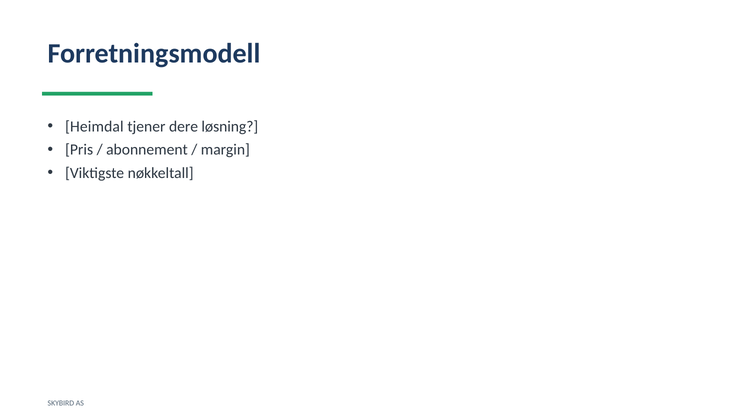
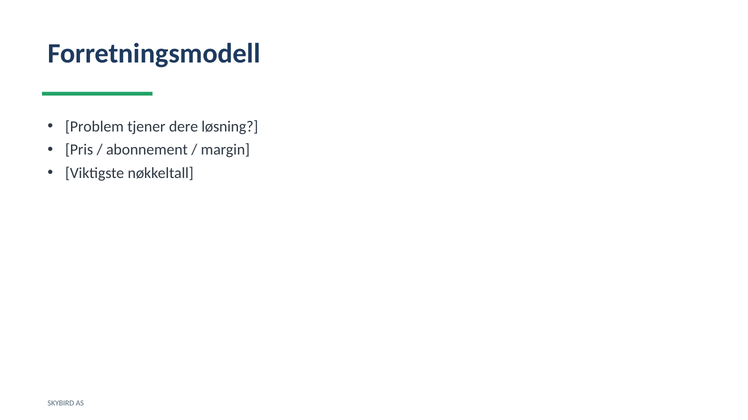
Heimdal: Heimdal -> Problem (94, 127)
